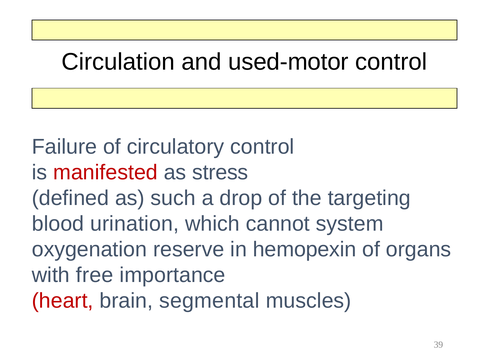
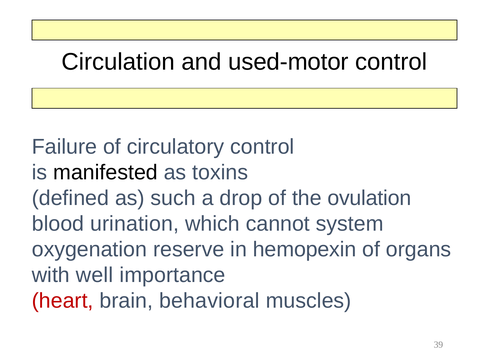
manifested colour: red -> black (106, 172)
stress: stress -> toxins (220, 172)
targeting: targeting -> ovulation (369, 198)
free: free -> well (95, 275)
segmental: segmental -> behavioral (209, 301)
